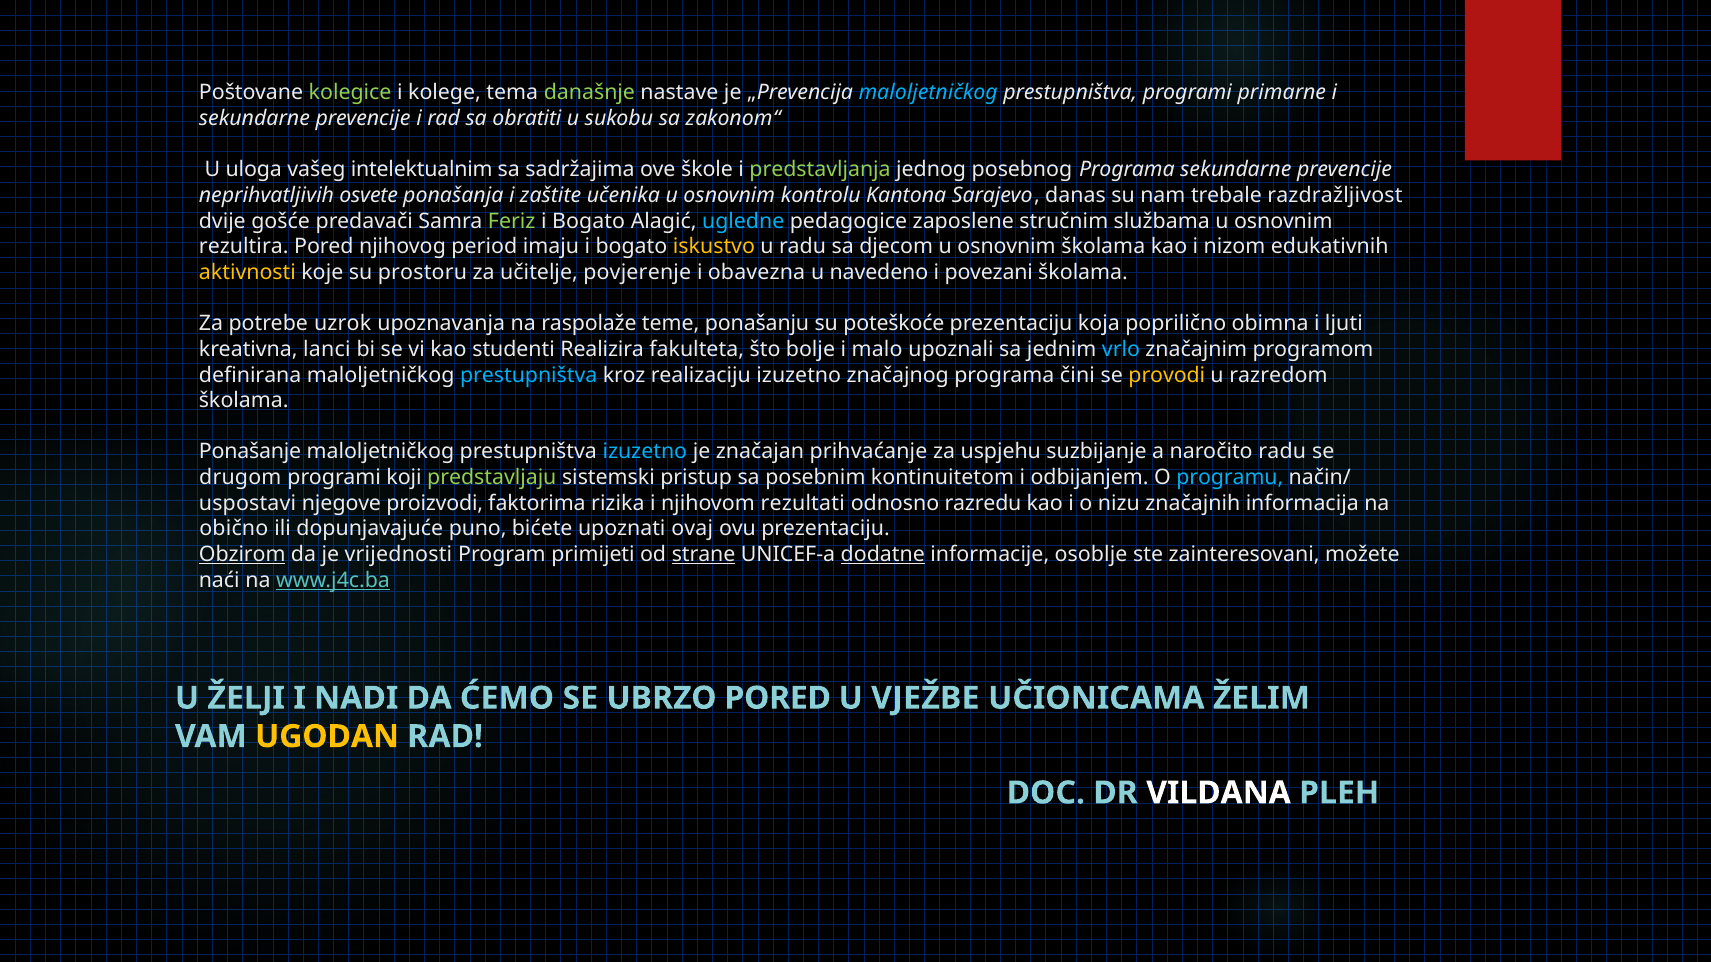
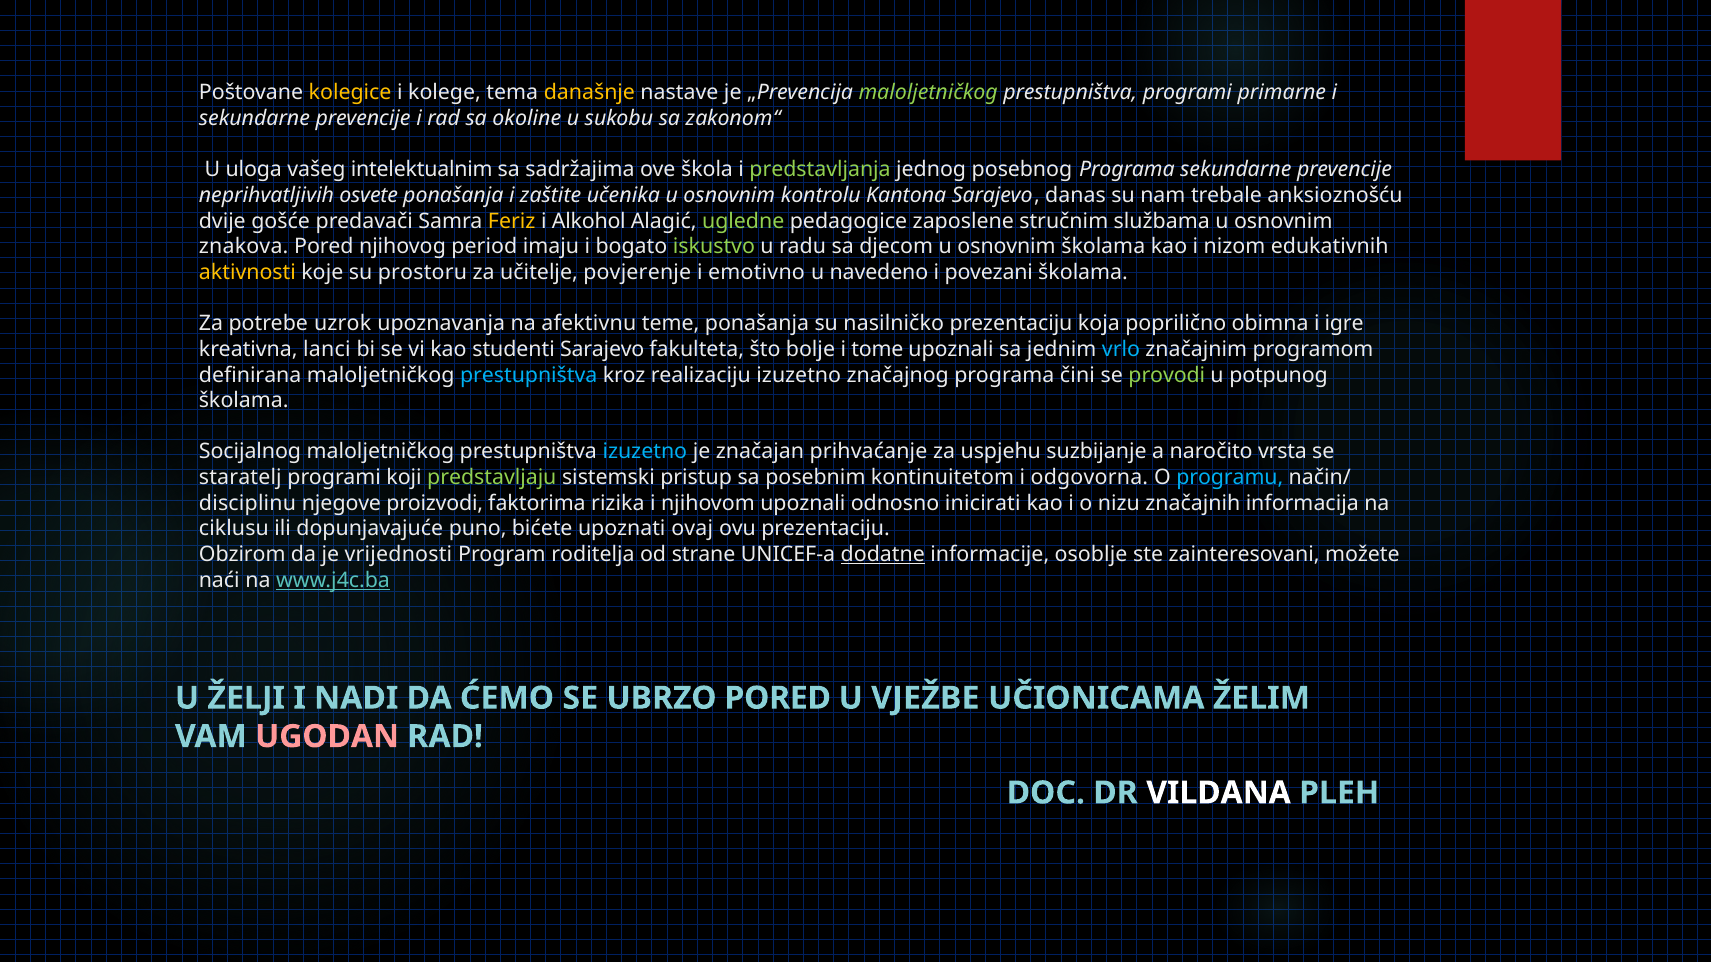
kolegice colour: light green -> yellow (350, 93)
današnje colour: light green -> yellow (589, 93)
maloljetničkog colour: light blue -> light green (928, 93)
obratiti: obratiti -> okoline (527, 118)
škole: škole -> škola (707, 170)
razdražljivost: razdražljivost -> anksioznošću (1335, 195)
Feriz colour: light green -> yellow (512, 221)
Bogato: Bogato -> Alkohol (589, 221)
ugledne colour: light blue -> light green (743, 221)
rezultira: rezultira -> znakova (244, 247)
iskustvo colour: yellow -> light green (714, 247)
obavezna: obavezna -> emotivno (757, 272)
raspolaže: raspolaže -> afektivnu (589, 324)
teme ponašanju: ponašanju -> ponašanja (757, 324)
poteškoće: poteškoće -> nasilničko (894, 324)
ljuti: ljuti -> igre (1344, 324)
studenti Realizira: Realizira -> Sarajevo (602, 349)
malo: malo -> tome (877, 349)
provodi colour: yellow -> light green (1167, 375)
razredom: razredom -> potpunog (1278, 375)
Ponašanje: Ponašanje -> Socijalnog (250, 452)
naročito radu: radu -> vrsta (1282, 452)
drugom: drugom -> staratelj (240, 478)
odbijanjem: odbijanjem -> odgovorna (1089, 478)
uspostavi: uspostavi -> disciplinu (248, 503)
njihovom rezultati: rezultati -> upoznali (803, 503)
razredu: razredu -> inicirati (983, 503)
obično: obično -> ciklusu (234, 529)
Obzirom underline: present -> none (242, 555)
primijeti: primijeti -> roditelja (593, 555)
strane underline: present -> none (704, 555)
UGODAN colour: yellow -> pink (327, 737)
